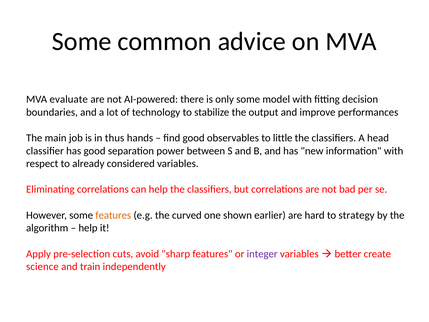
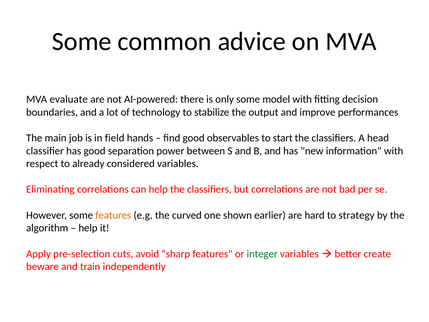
thus: thus -> field (115, 138)
little: little -> start (283, 138)
integer colour: purple -> green (262, 254)
science: science -> beware (42, 267)
